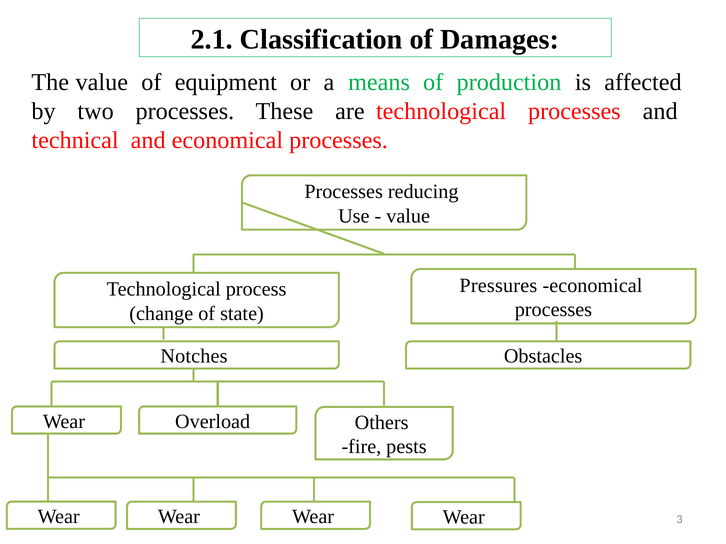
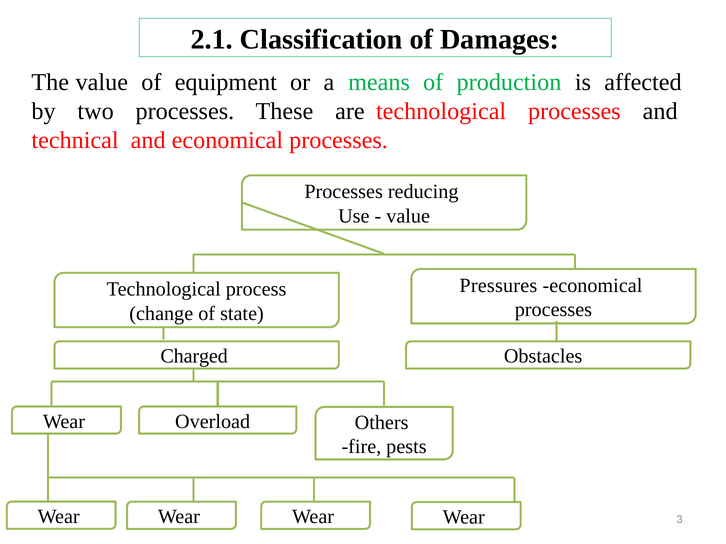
Notches: Notches -> Charged (194, 357)
